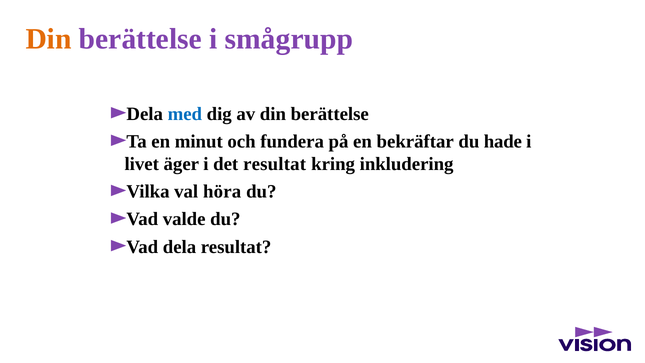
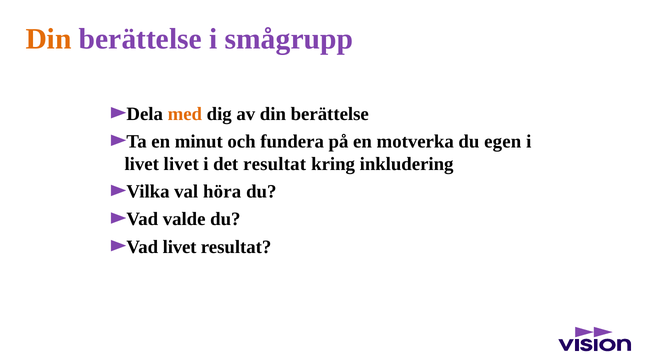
med colour: blue -> orange (185, 114)
bekräftar: bekräftar -> motverka (415, 141)
hade: hade -> egen (503, 141)
livet äger: äger -> livet (181, 164)
Vad dela: dela -> livet (180, 247)
